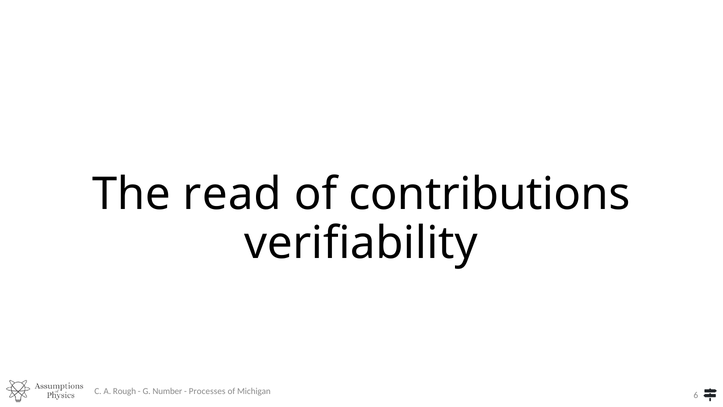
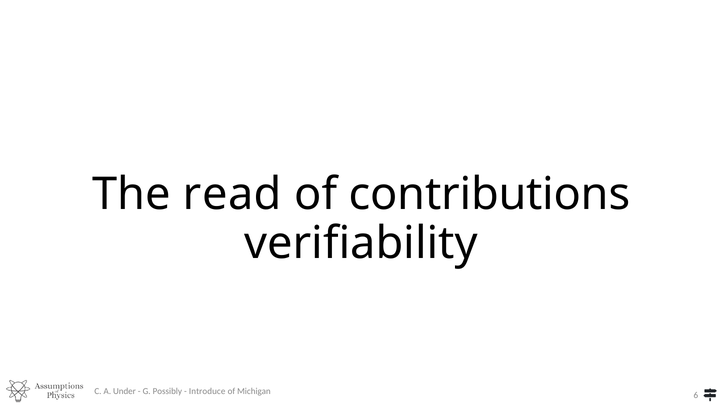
Rough: Rough -> Under (124, 391)
Number: Number -> Possibly (167, 391)
Processes: Processes -> Introduce (207, 391)
